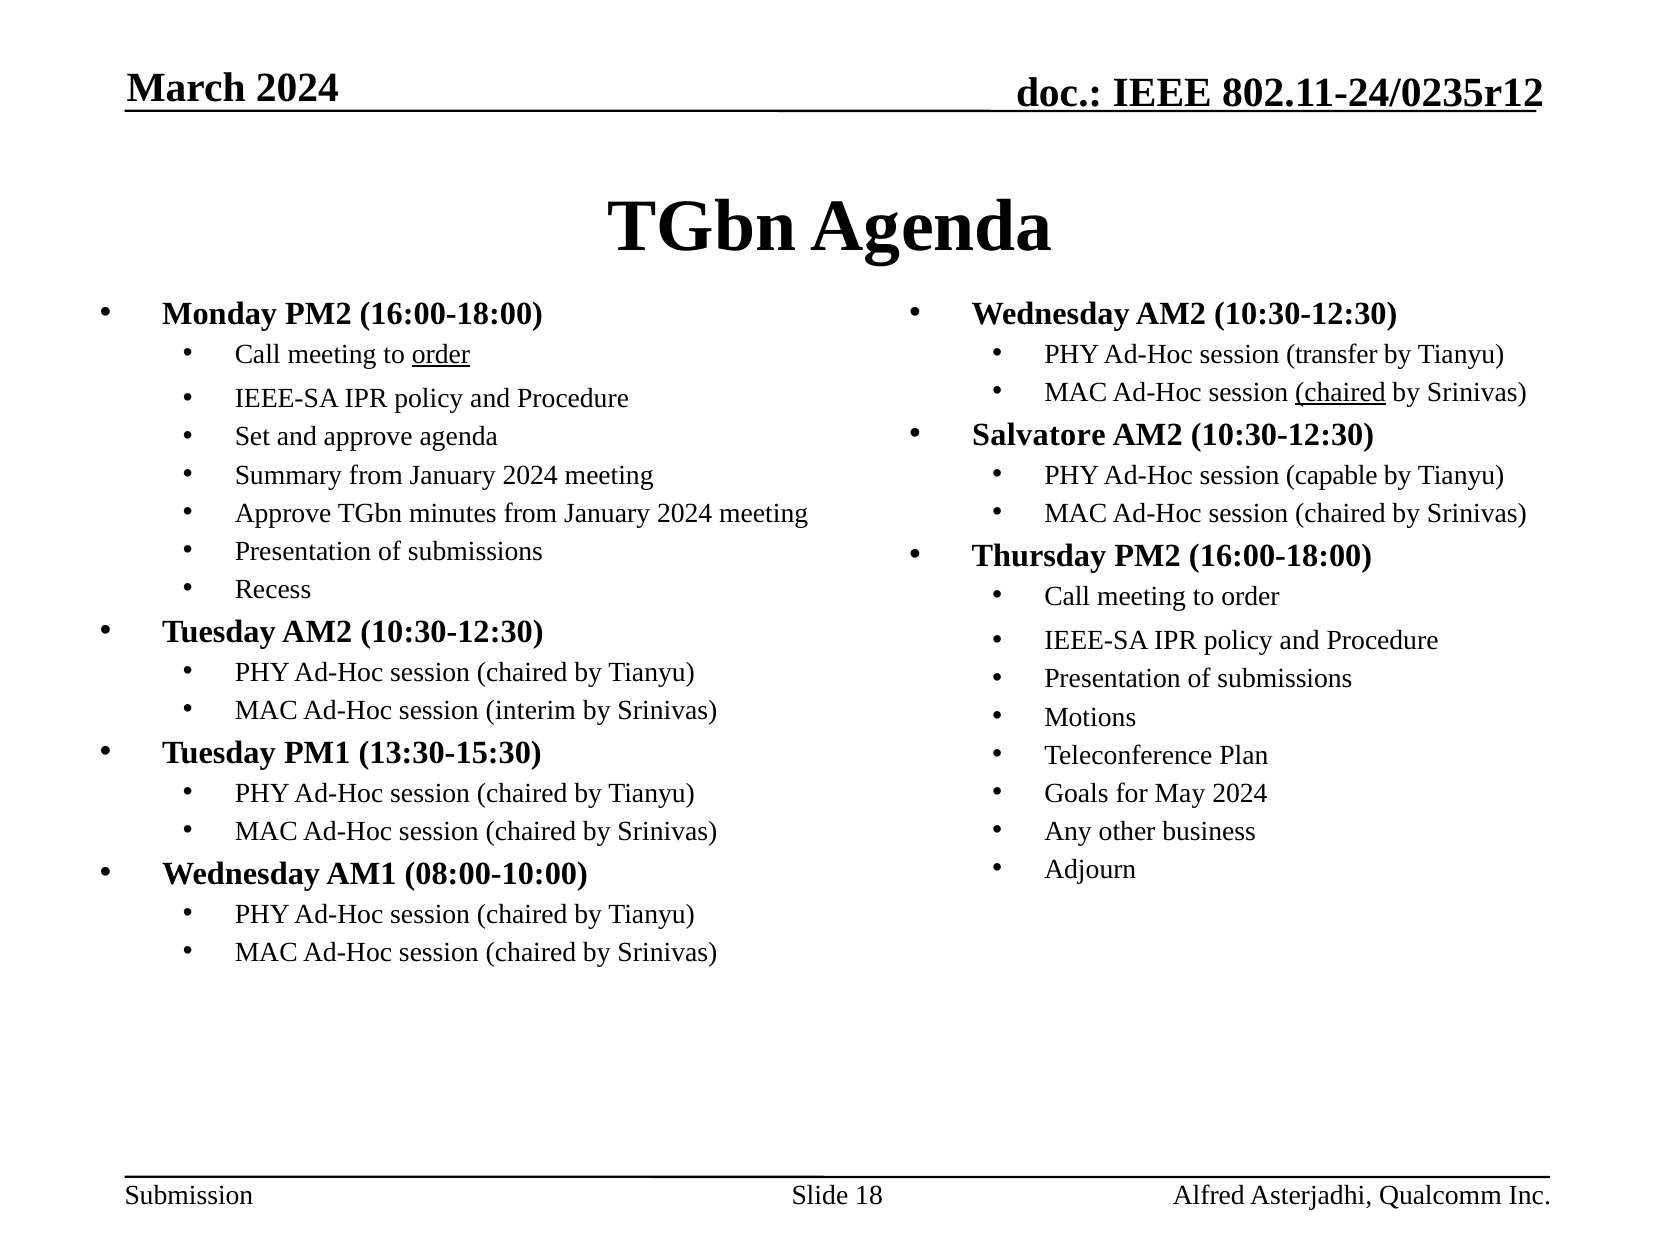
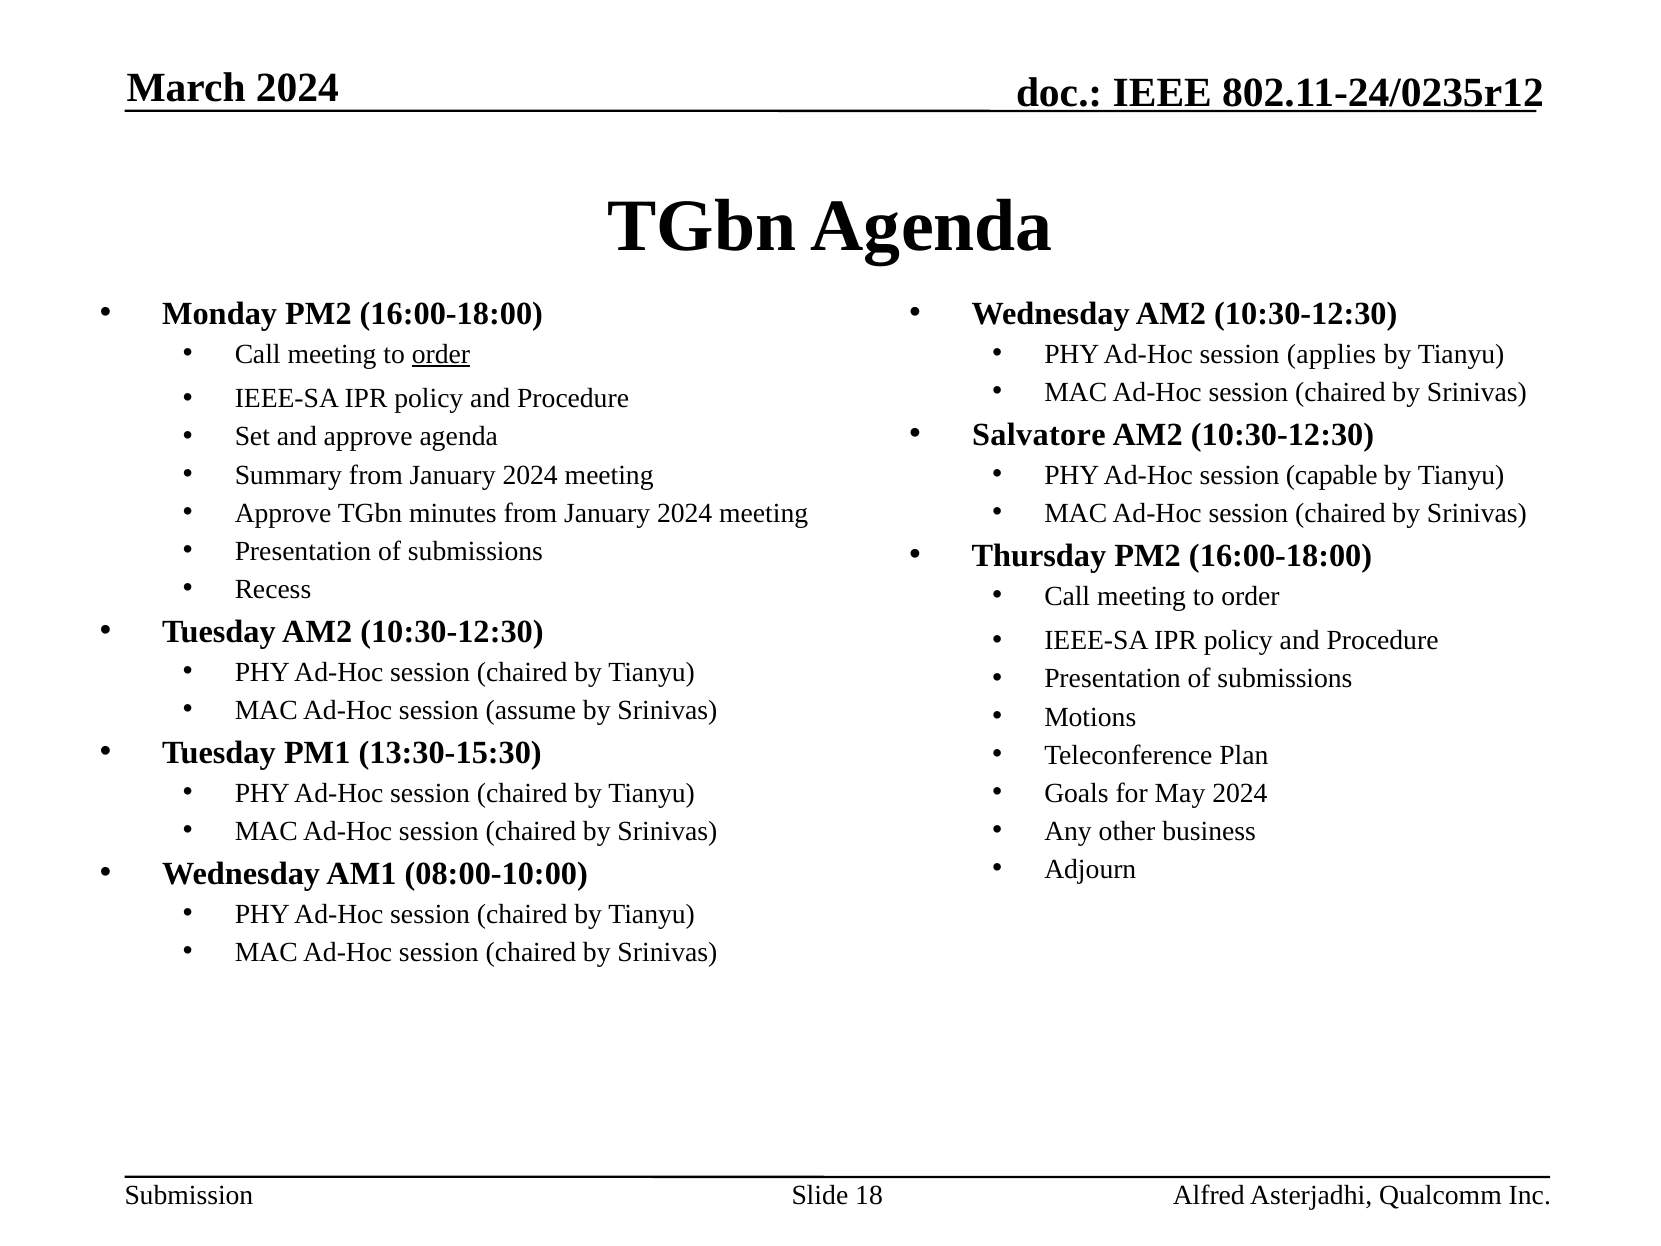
transfer: transfer -> applies (1332, 354)
chaired underline: present -> none (1340, 392)
interim: interim -> assume (531, 710)
